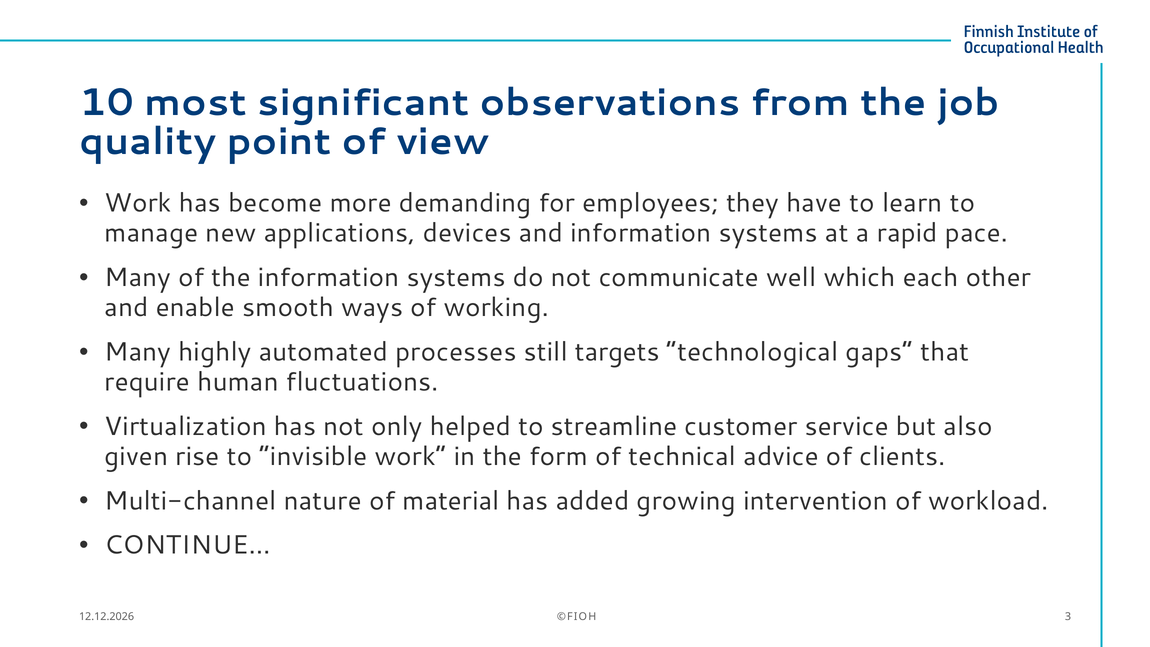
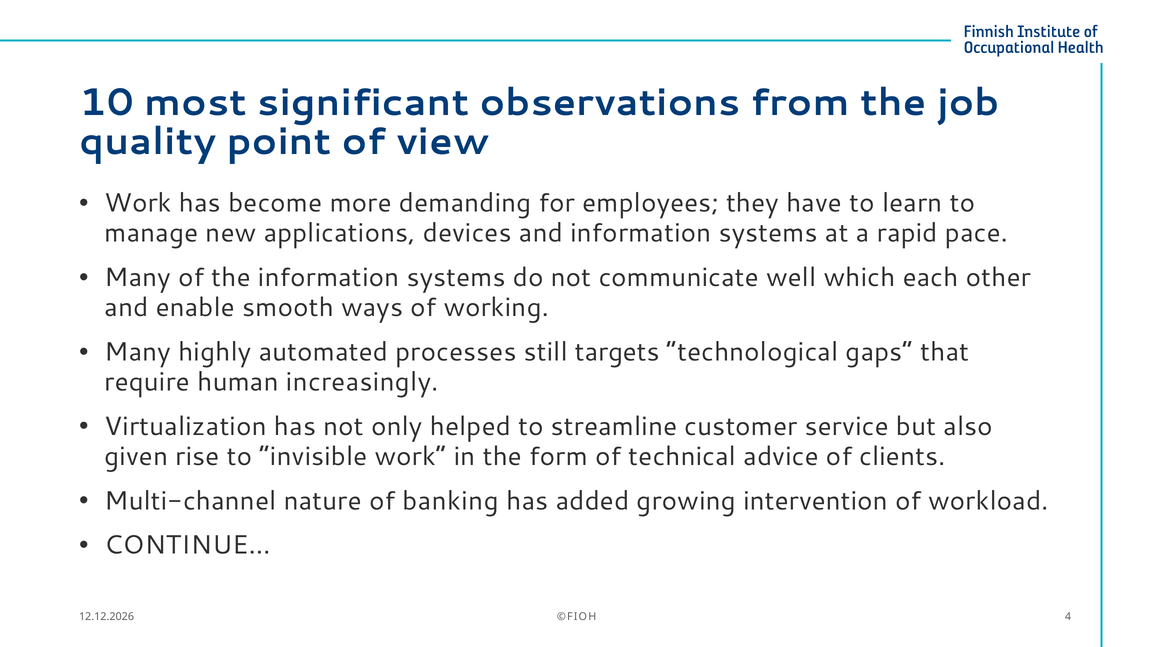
fluctuations: fluctuations -> increasingly (362, 382)
material: material -> banking (451, 501)
3: 3 -> 4 (1068, 617)
